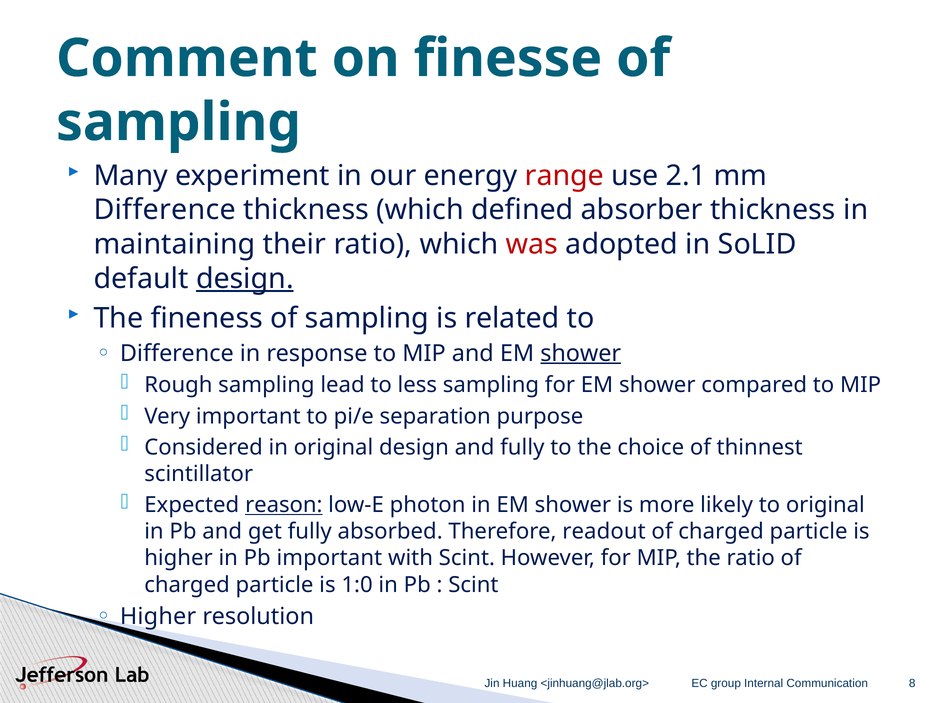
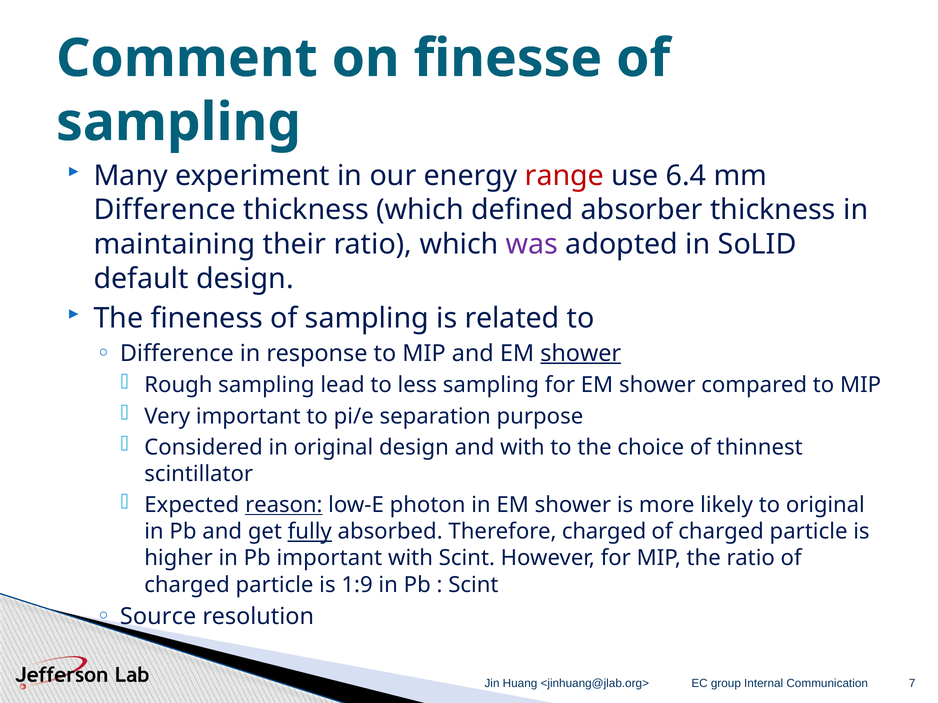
2.1: 2.1 -> 6.4 (686, 176)
was colour: red -> purple (532, 245)
design underline: present -> none (245, 279)
and fully: fully -> with (522, 448)
fully underline: none -> present (310, 532)
Therefore readout: readout -> charged (604, 532)
1:0: 1:0 -> 1:9 (357, 585)
Higher: Higher -> Source (158, 617)
8: 8 -> 7 (912, 684)
